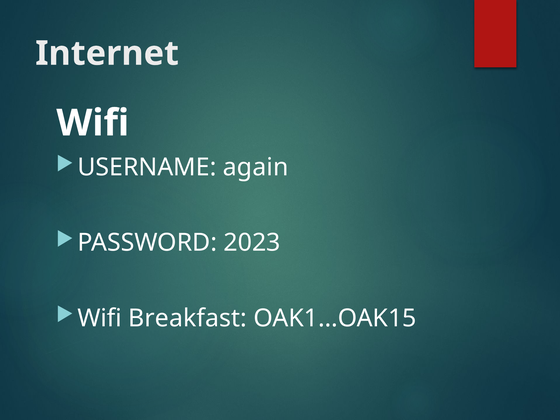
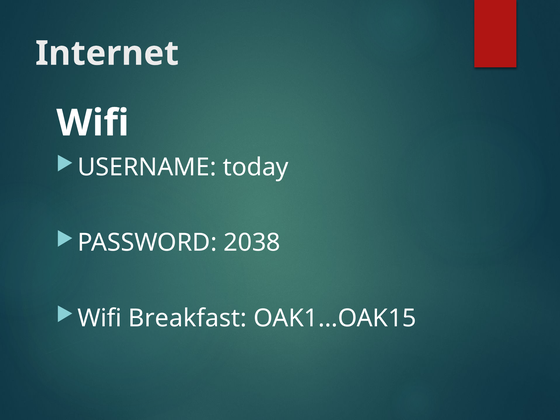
again: again -> today (256, 167)
2023: 2023 -> 2038 (252, 243)
